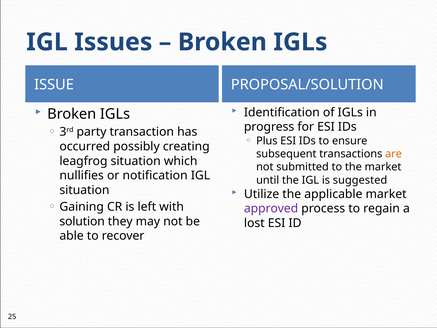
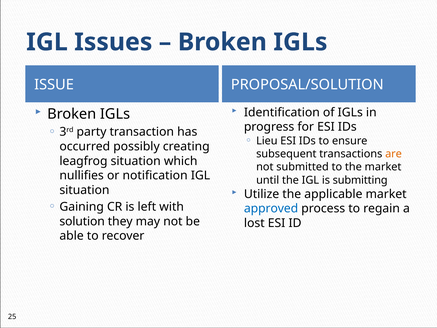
Plus: Plus -> Lieu (267, 141)
suggested: suggested -> submitting (360, 180)
approved colour: purple -> blue (271, 208)
